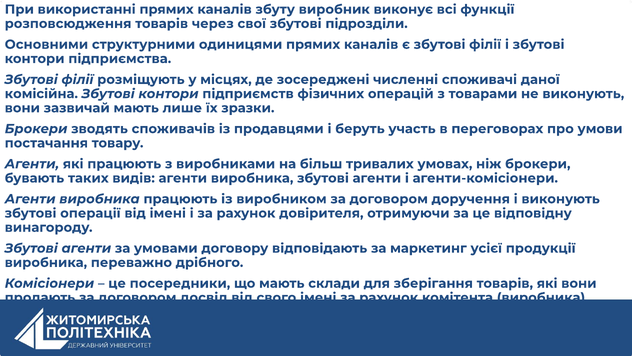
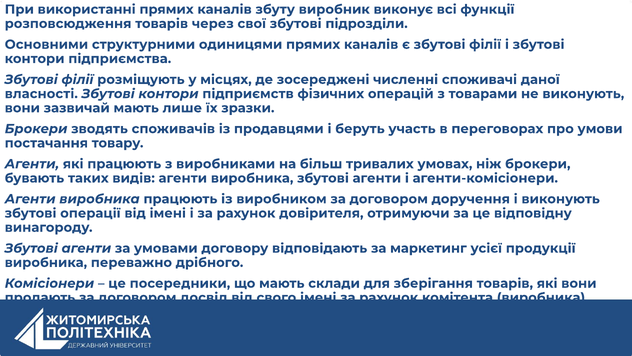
комісійна: комісійна -> власності (41, 94)
